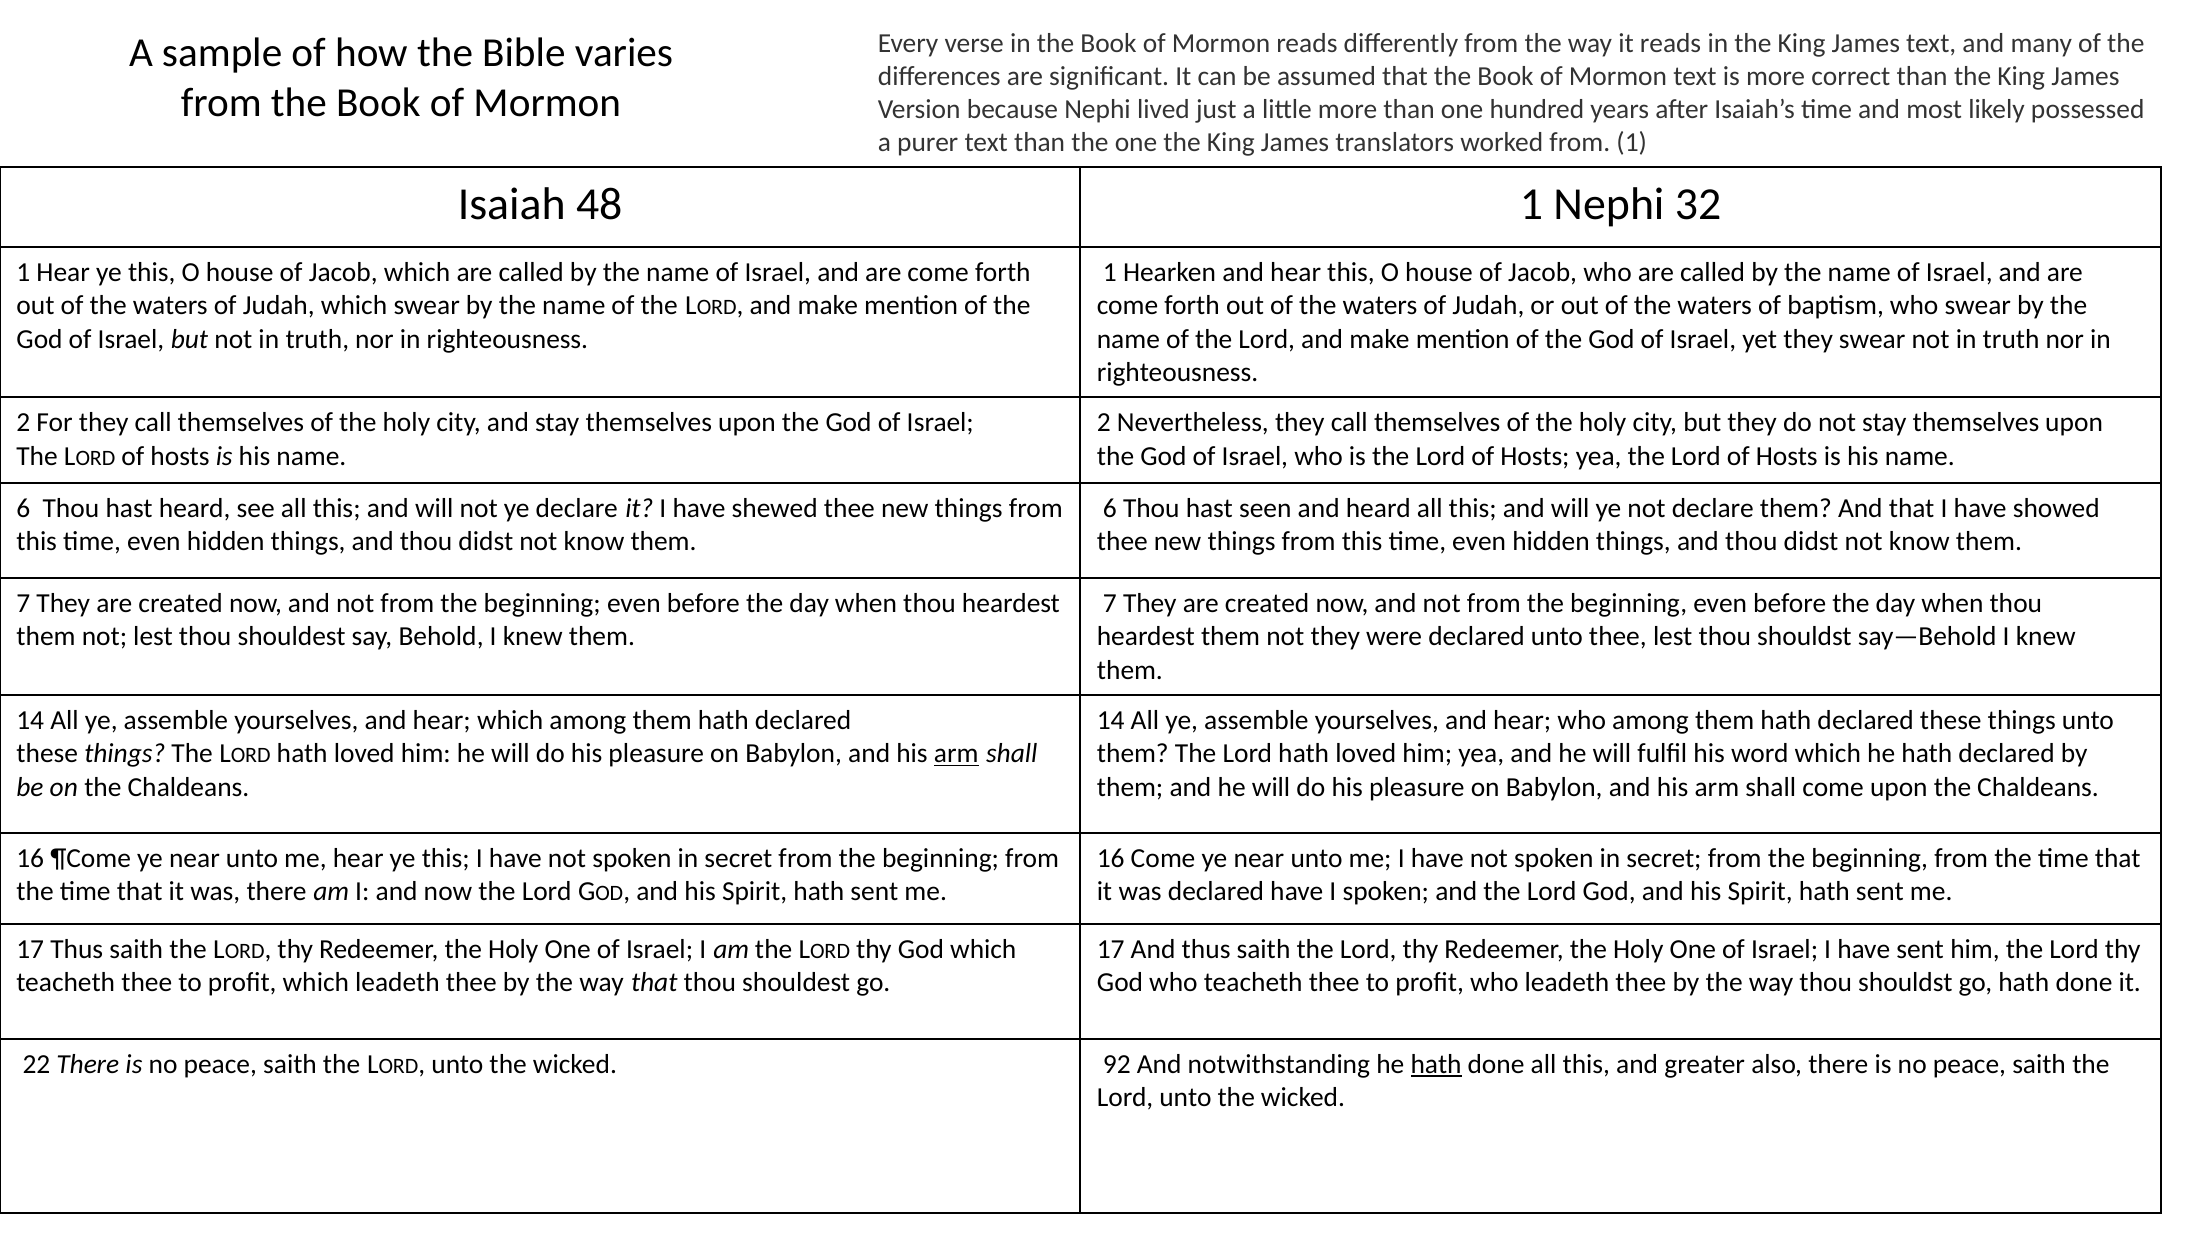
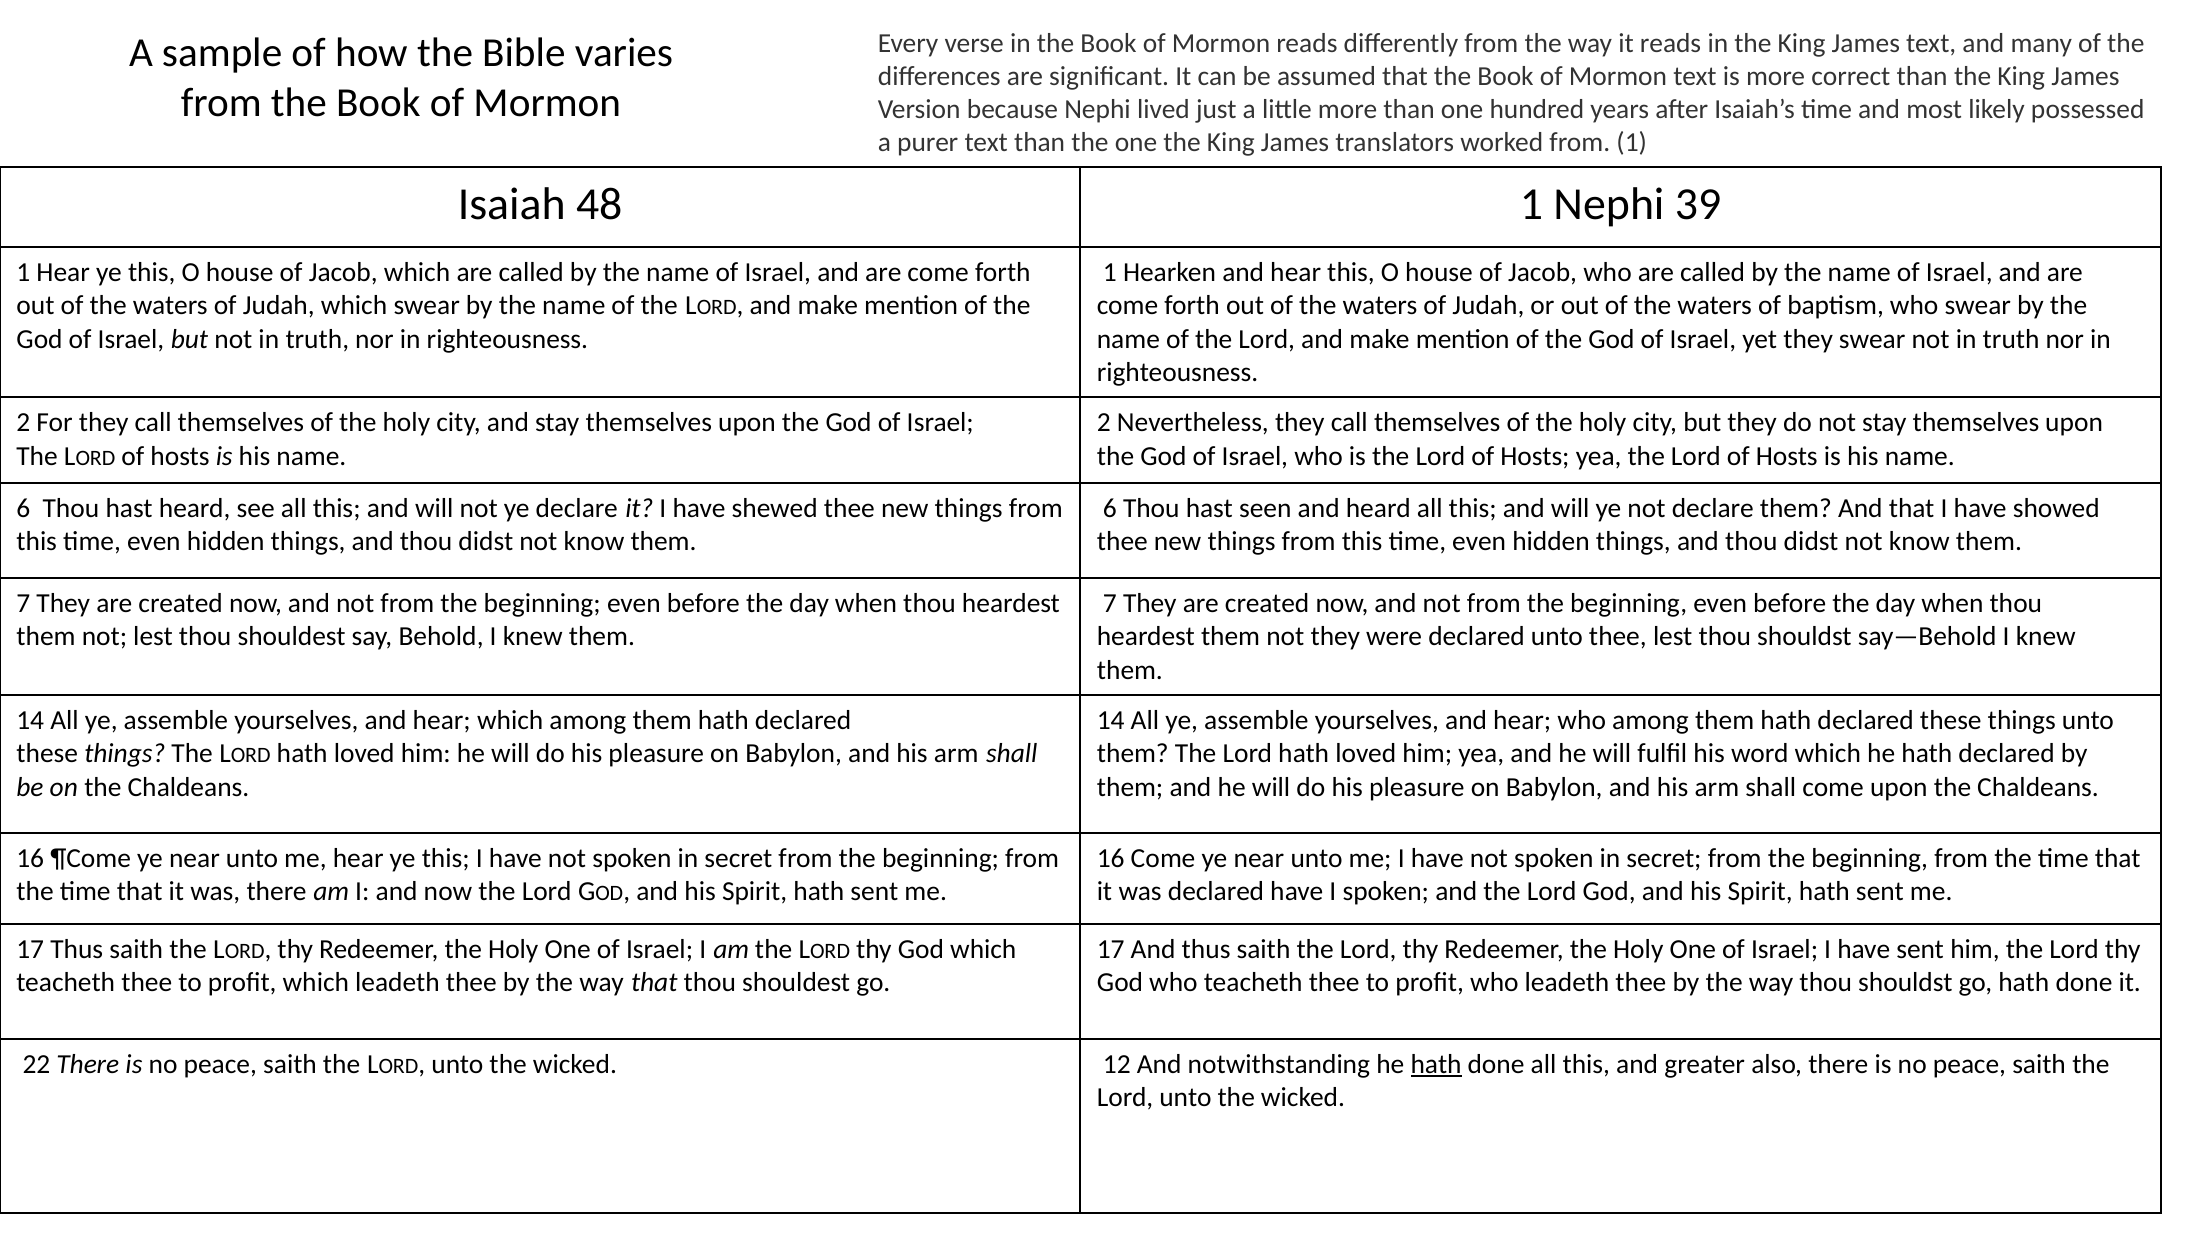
32: 32 -> 39 (1698, 204)
arm underline: present -> none (956, 754)
92: 92 -> 12 (1117, 1065)
